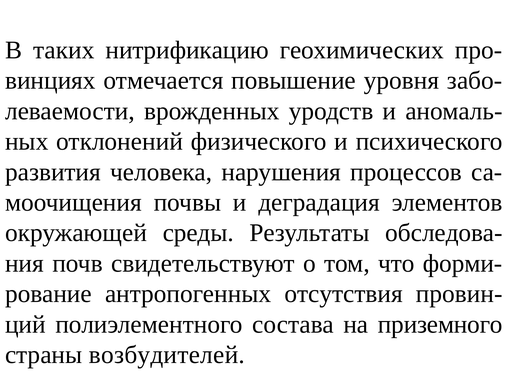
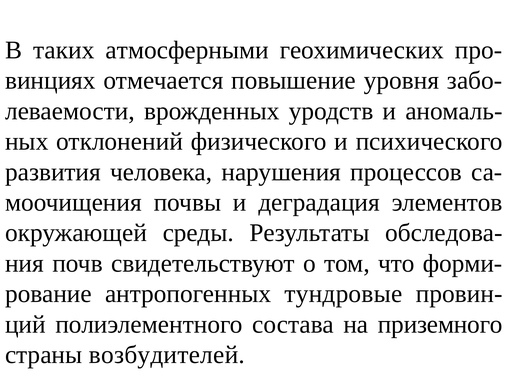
нитрификацию: нитрификацию -> атмосферными (187, 50)
отсутствия: отсутствия -> тундровые (343, 294)
